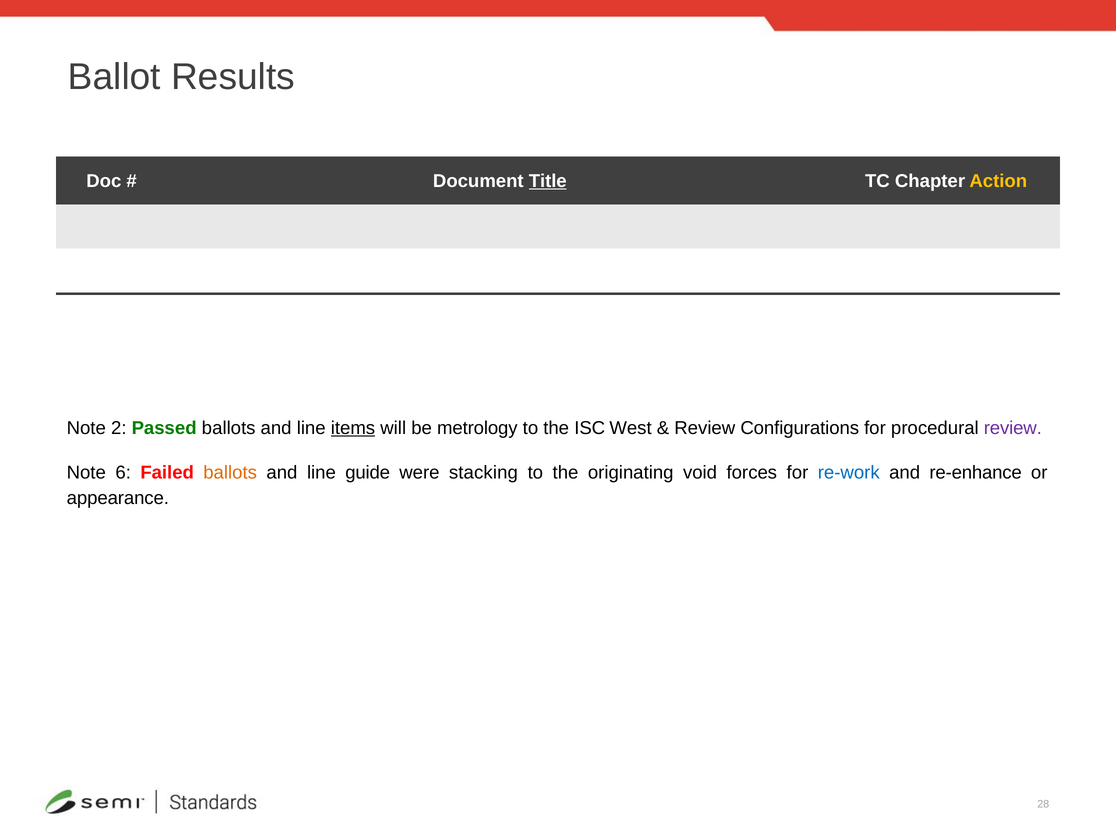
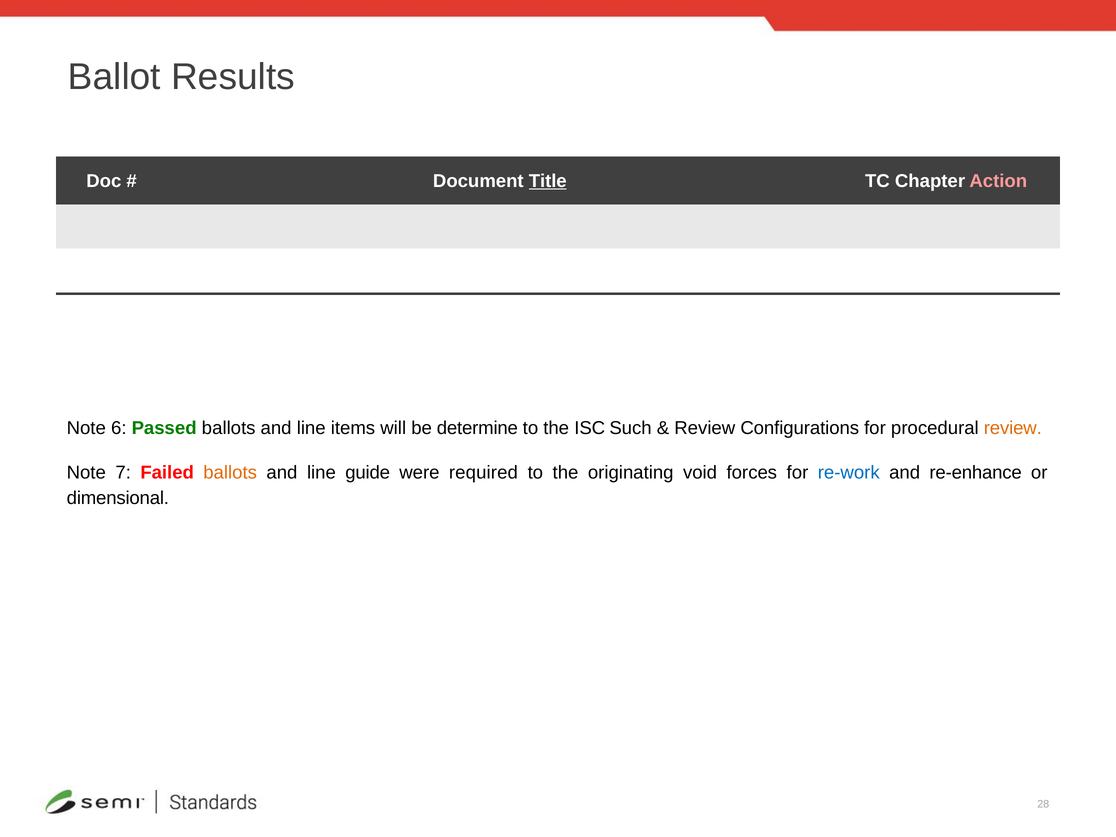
Action colour: yellow -> pink (998, 181)
2: 2 -> 6 (119, 428)
items underline: present -> none (353, 428)
metrology: metrology -> determine (477, 428)
West: West -> Such (631, 428)
review colour: purple -> orange (1013, 428)
6: 6 -> 7 (123, 473)
stacking: stacking -> required (483, 473)
appearance: appearance -> dimensional (118, 498)
